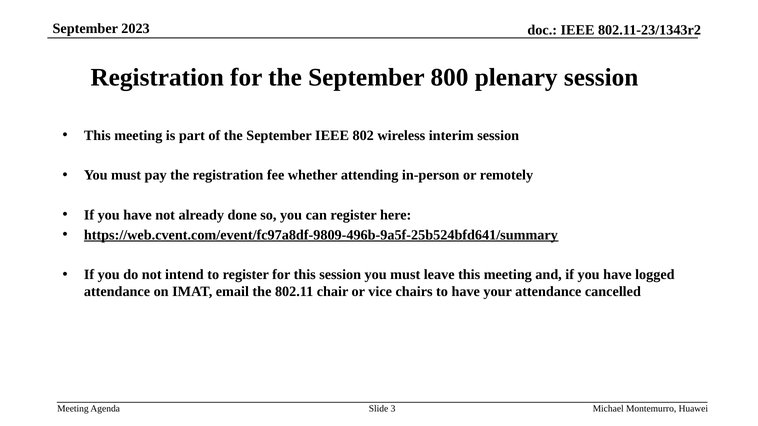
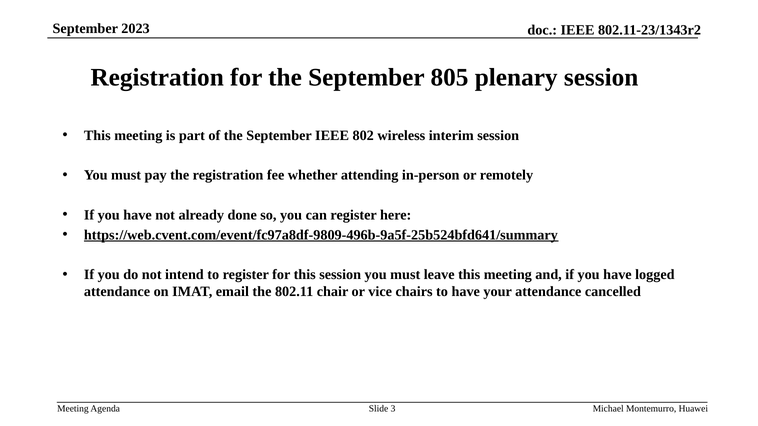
800: 800 -> 805 (450, 78)
